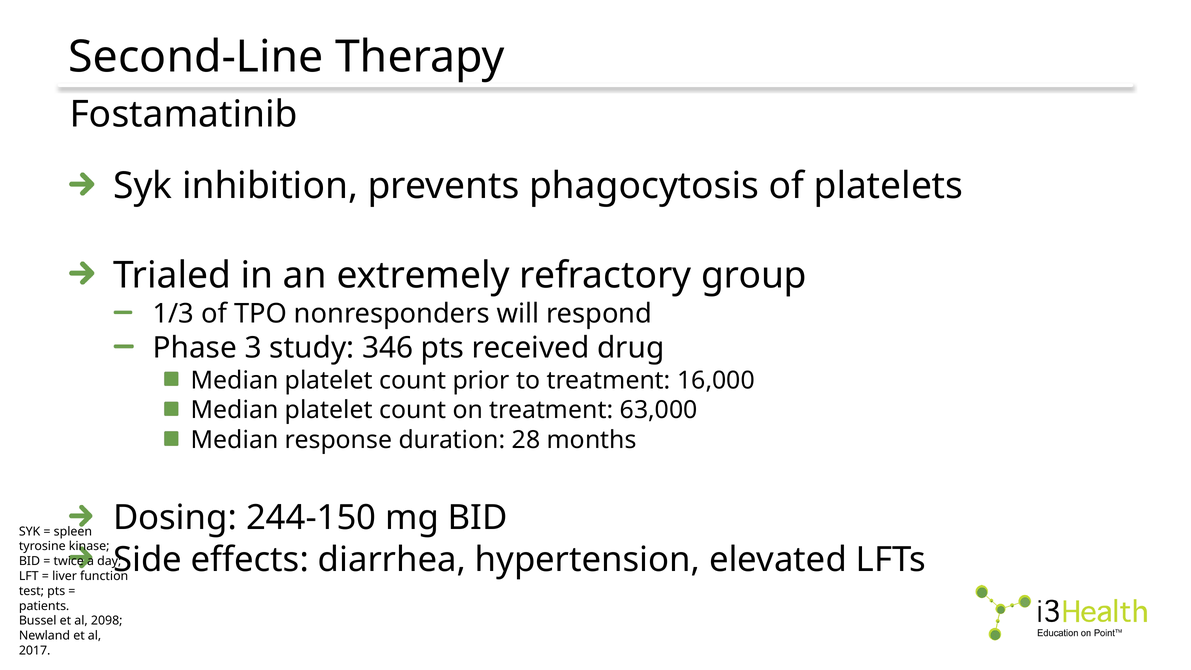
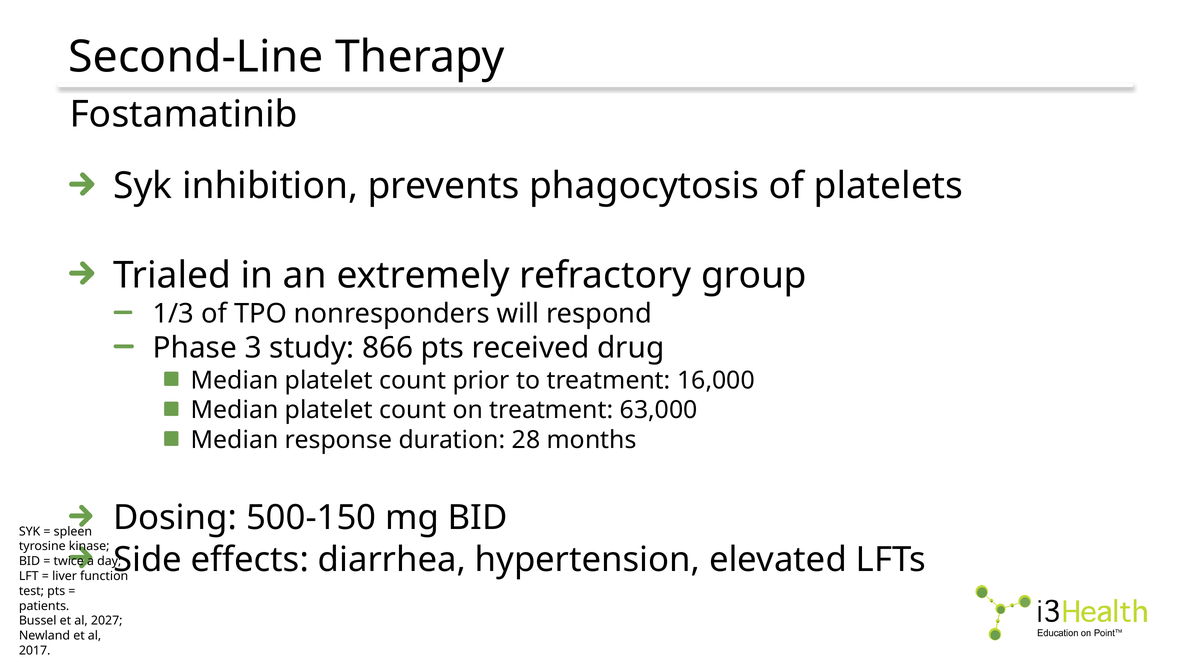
346: 346 -> 866 (388, 348)
244-150: 244-150 -> 500-150 (311, 518)
2098: 2098 -> 2027 (107, 621)
